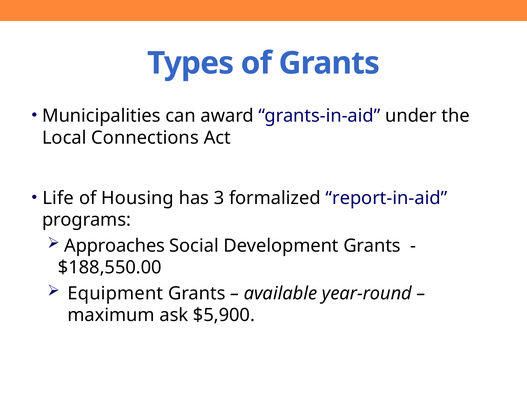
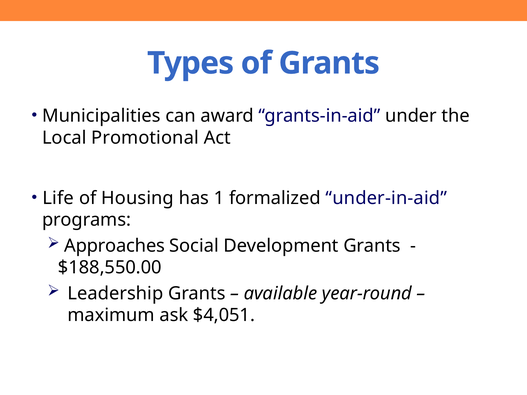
Connections: Connections -> Promotional (145, 138)
3: 3 -> 1 (219, 198)
report-in-aid: report-in-aid -> under-in-aid (386, 198)
Equipment: Equipment -> Leadership (115, 294)
$5,900: $5,900 -> $4,051 (224, 315)
